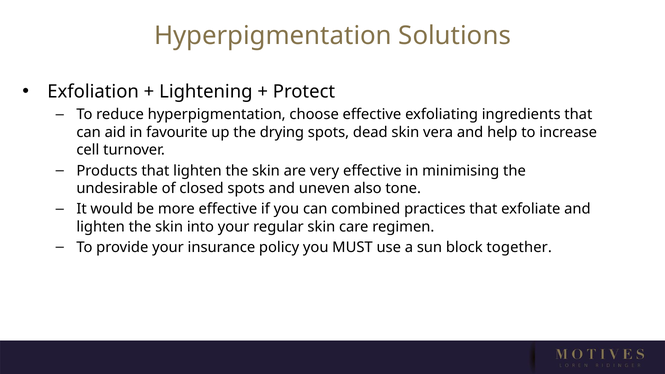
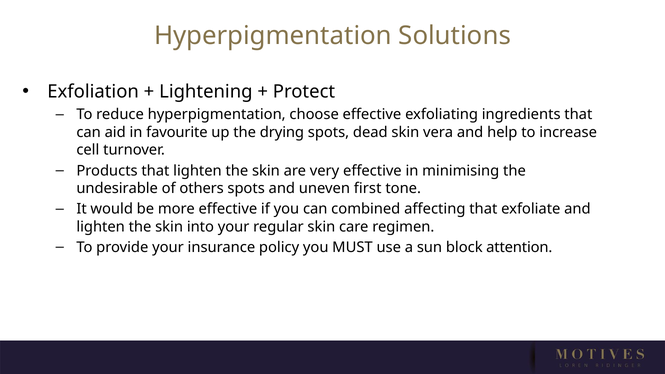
closed: closed -> others (202, 188)
also: also -> first (368, 188)
practices: practices -> affecting (435, 209)
together: together -> attention (519, 247)
